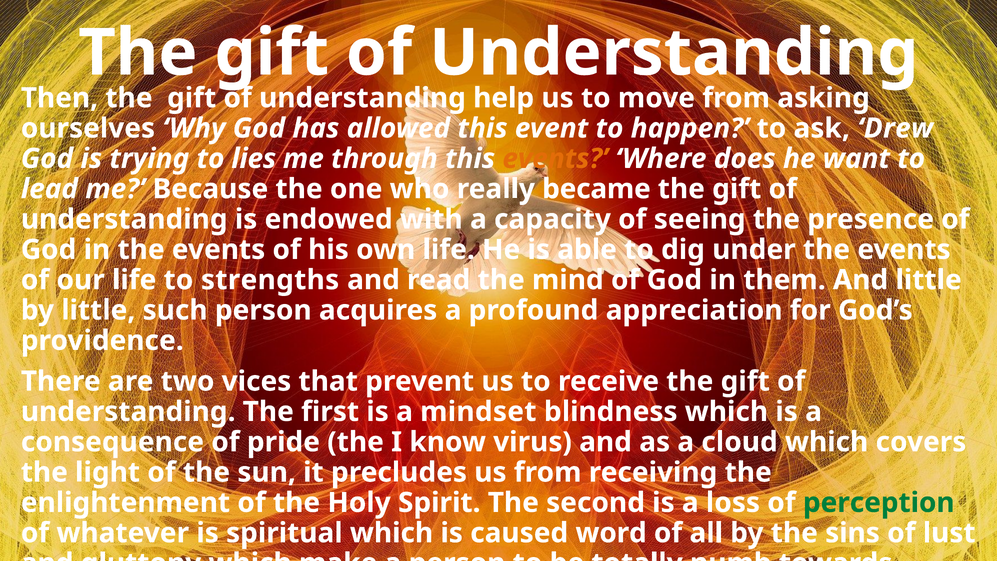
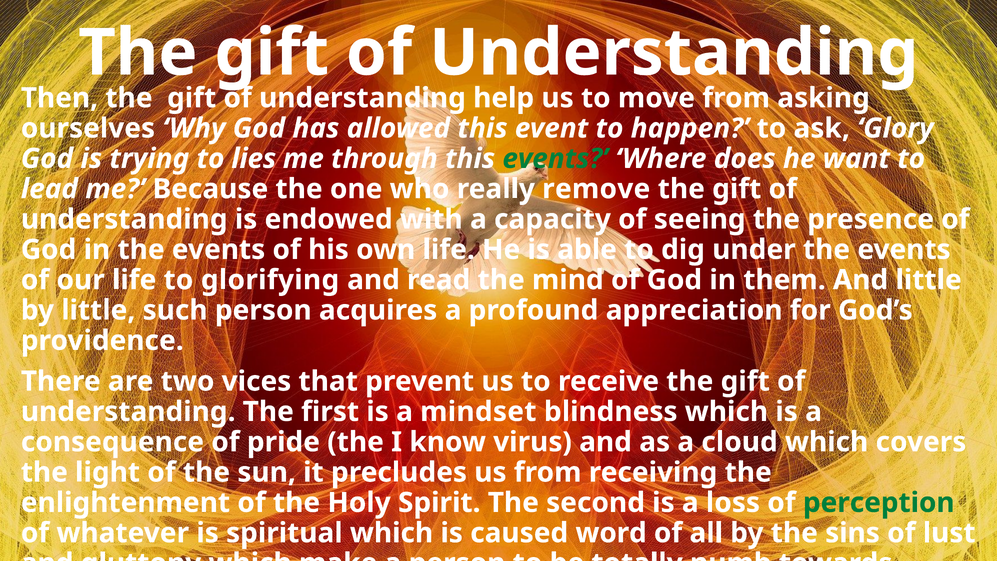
Drew: Drew -> Glory (895, 128)
events colour: orange -> green (555, 159)
became: became -> remove (596, 189)
strengths: strengths -> glorifying (270, 280)
